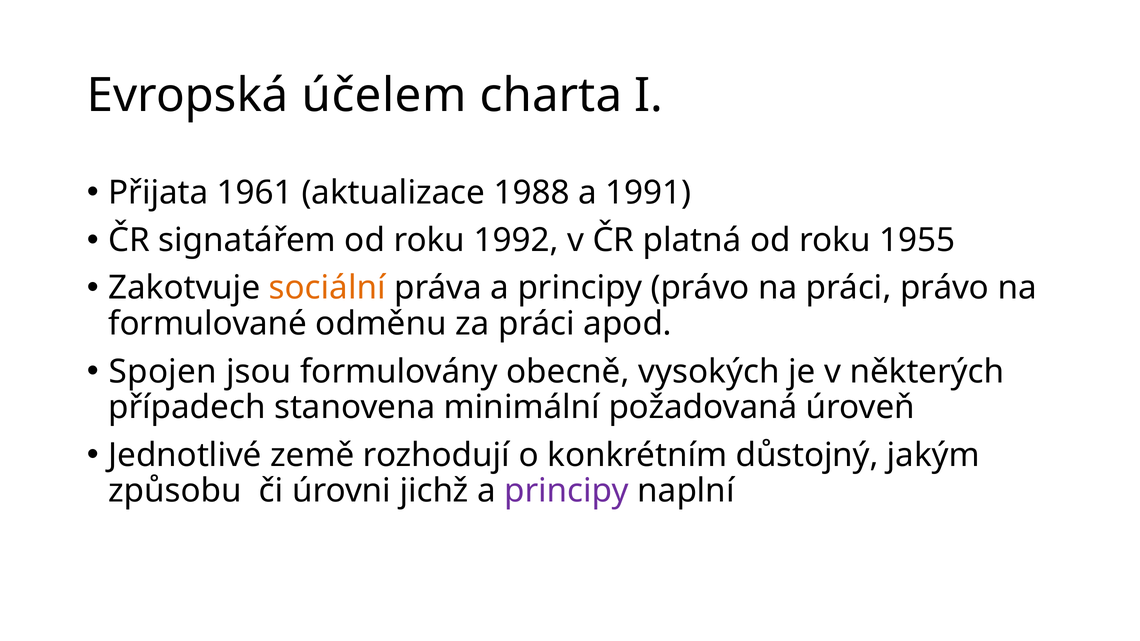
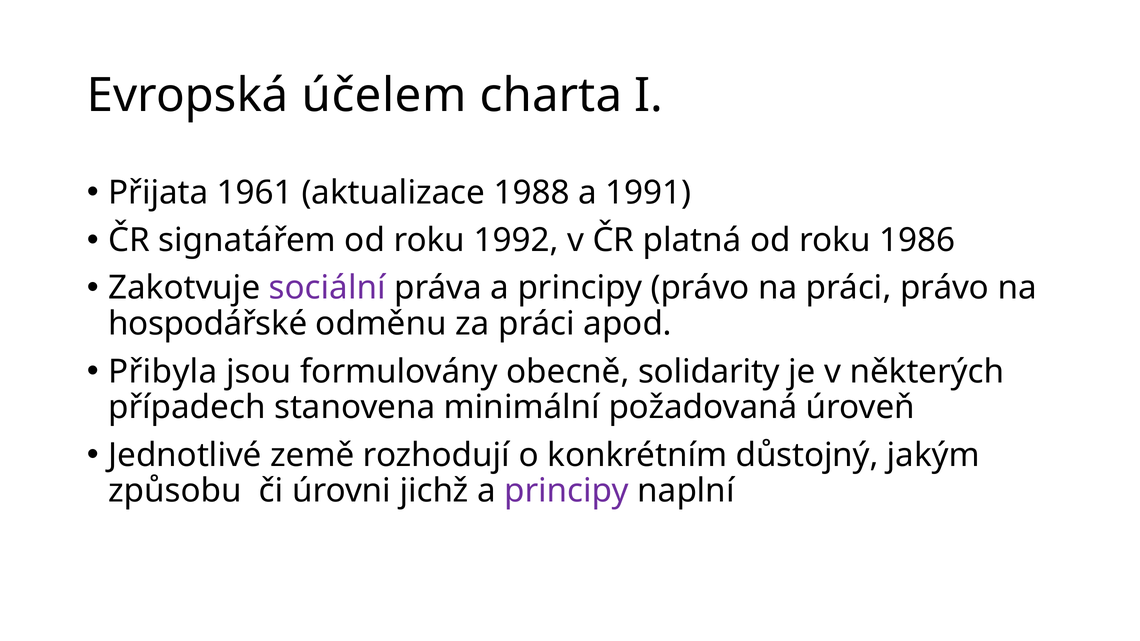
1955: 1955 -> 1986 (917, 240)
sociální colour: orange -> purple (327, 288)
formulované: formulované -> hospodářské (208, 324)
Spojen: Spojen -> Přibyla (163, 372)
vysokých: vysokých -> solidarity (709, 372)
